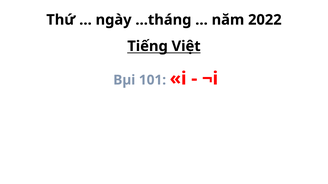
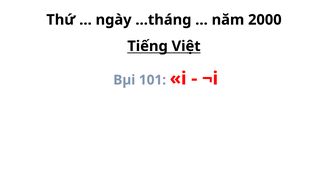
2022: 2022 -> 2000 (265, 20)
